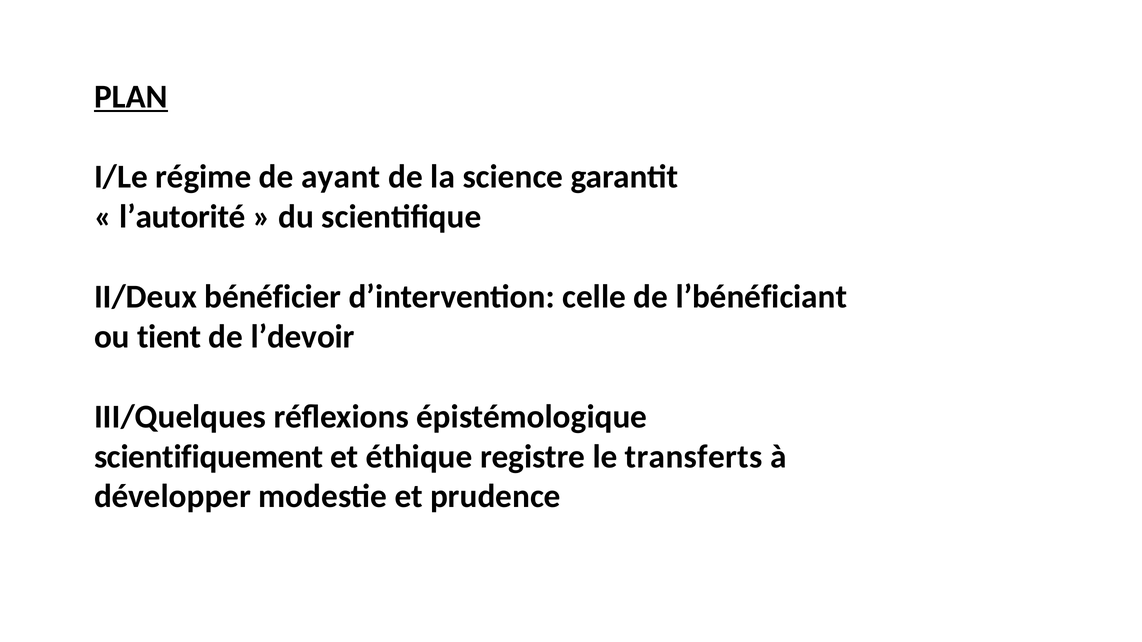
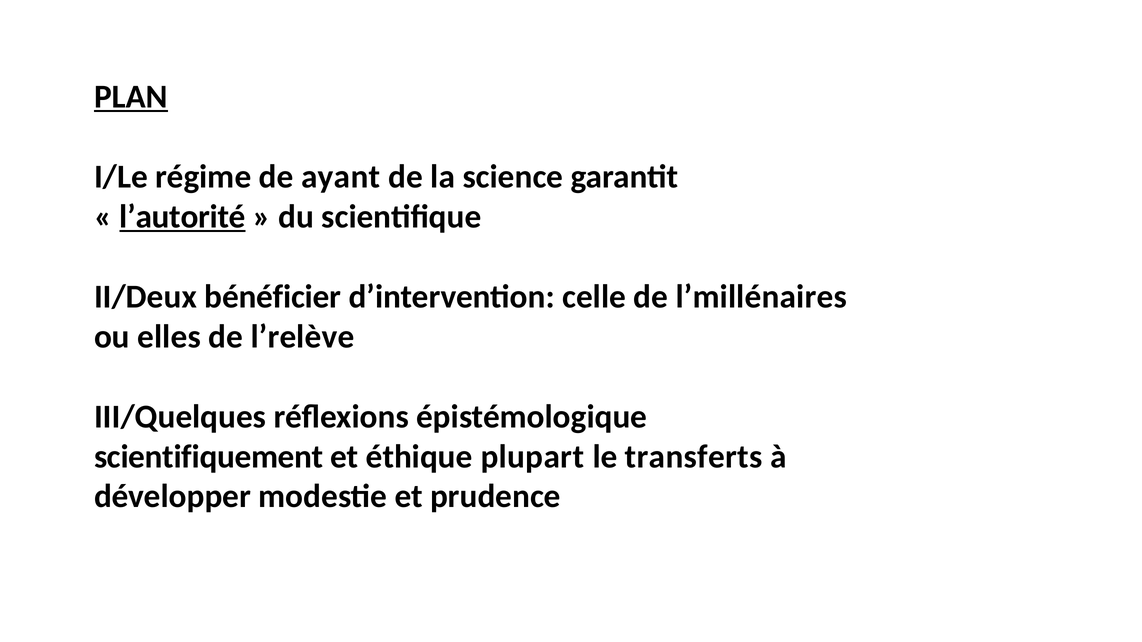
l’autorité underline: none -> present (183, 217)
l’bénéficiant: l’bénéficiant -> l’millénaires (761, 297)
tient: tient -> elles (169, 337)
l’devoir: l’devoir -> l’relève (302, 337)
registre: registre -> plupart (532, 457)
